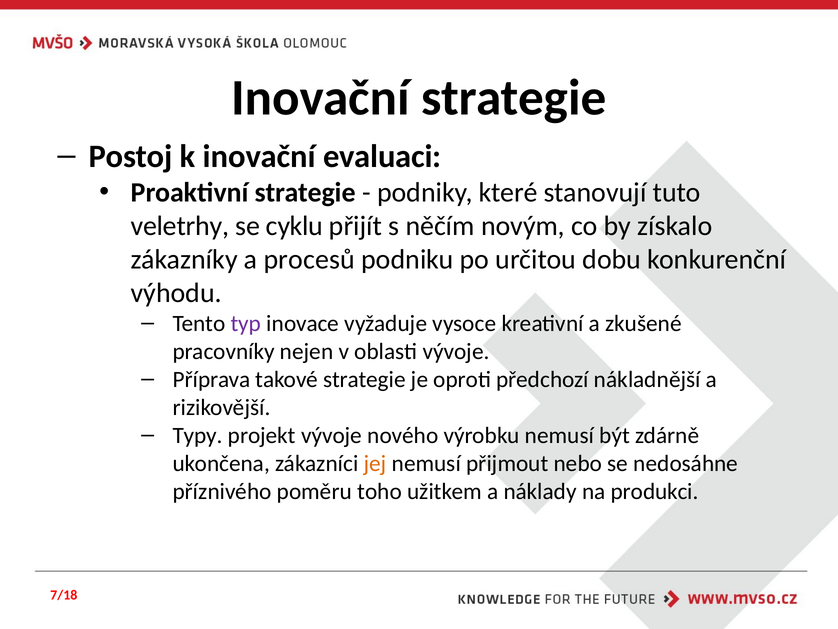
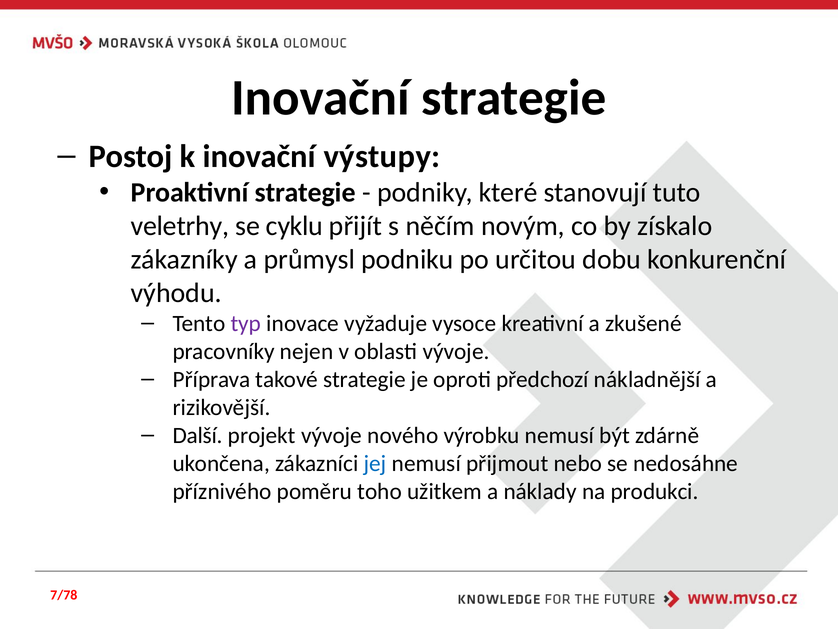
evaluaci: evaluaci -> výstupy (382, 156)
procesů: procesů -> průmysl (309, 259)
Typy: Typy -> Další (198, 435)
jej colour: orange -> blue (375, 463)
7/18: 7/18 -> 7/78 (64, 595)
